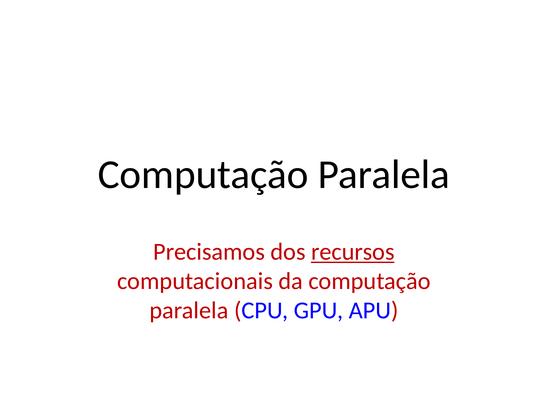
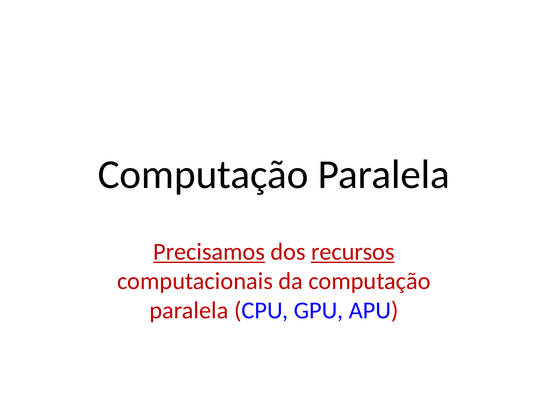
Precisamos underline: none -> present (209, 252)
